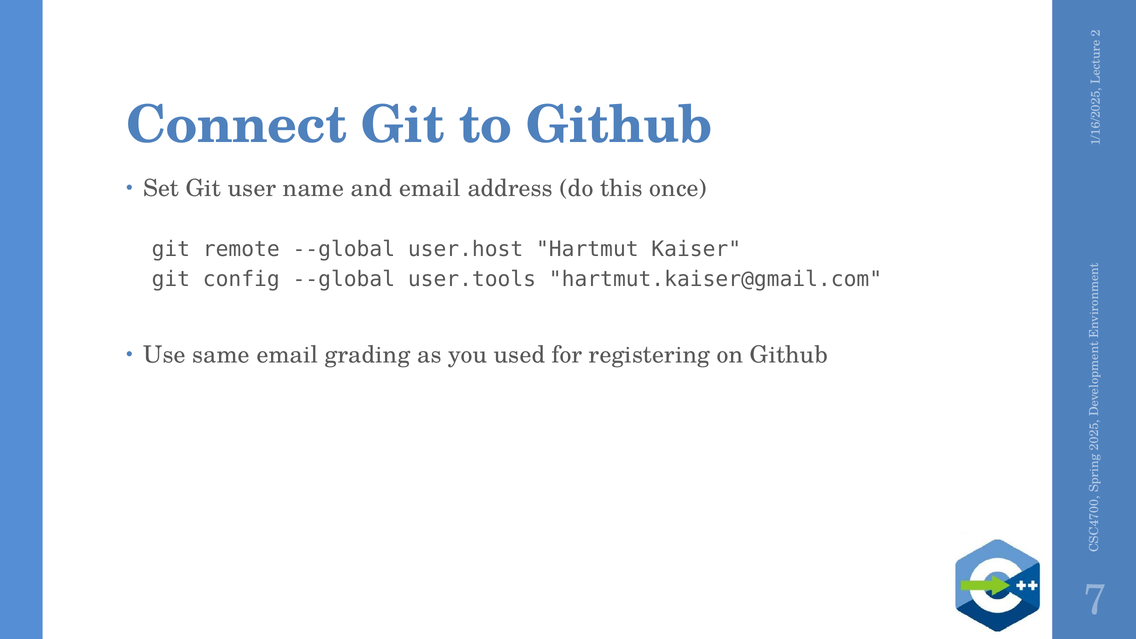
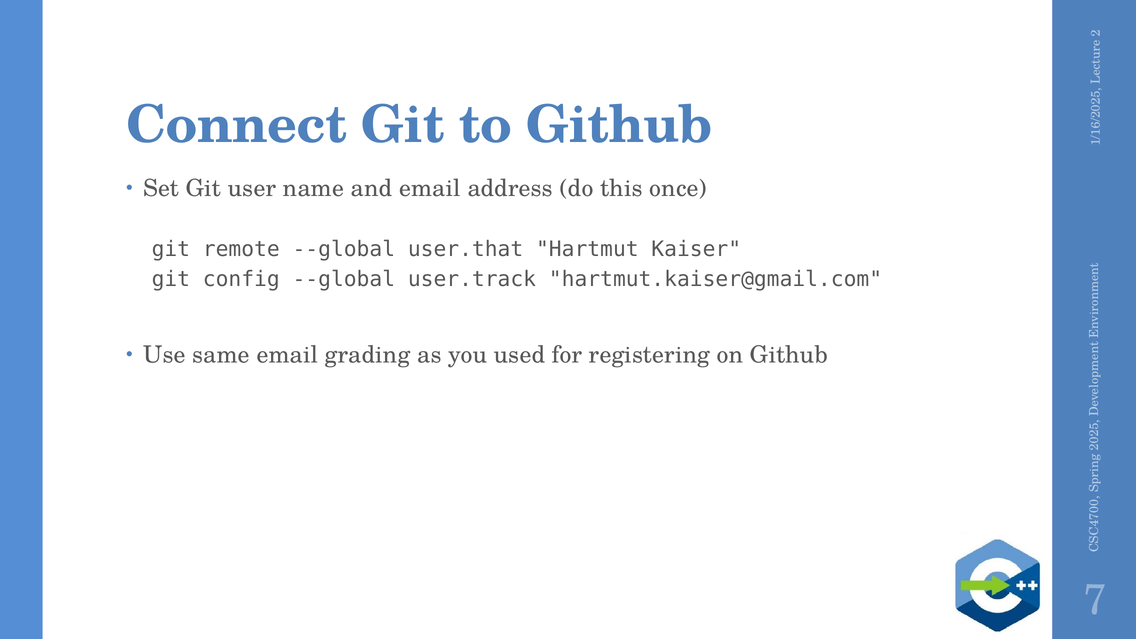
user.host: user.host -> user.that (466, 249)
user.tools: user.tools -> user.track (472, 279)
